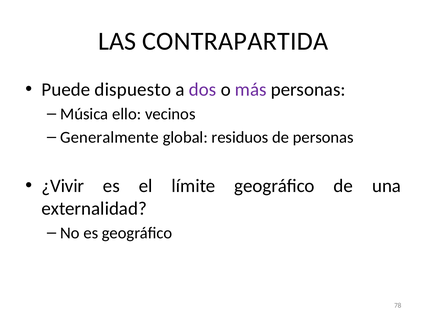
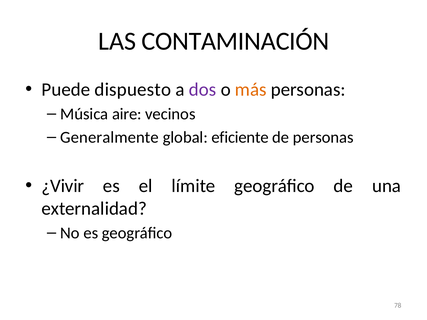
CONTRAPARTIDA: CONTRAPARTIDA -> CONTAMINACIÓN (235, 41)
más colour: purple -> orange (251, 90)
ello: ello -> aire (127, 114)
residuos: residuos -> eficiente (240, 137)
